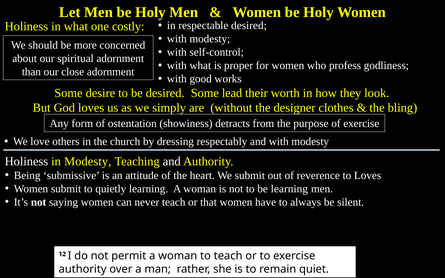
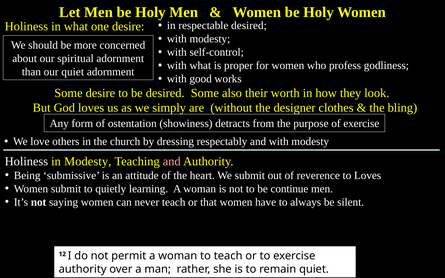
one costly: costly -> desire (128, 26)
our close: close -> quiet (73, 72)
lead: lead -> also (232, 93)
and colour: white -> pink (172, 162)
be learning: learning -> continue (289, 189)
